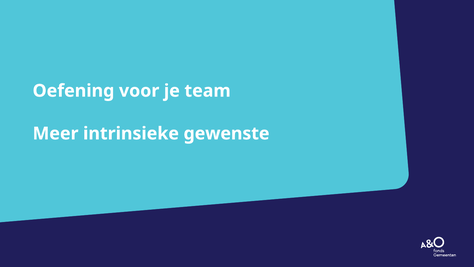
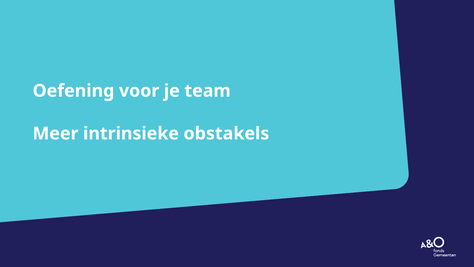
gewenste: gewenste -> obstakels (226, 133)
